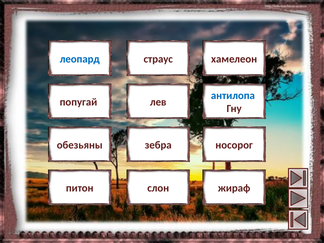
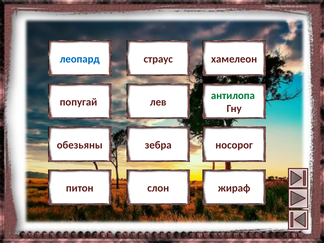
антилопа colour: blue -> green (233, 96)
